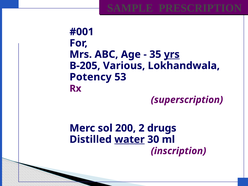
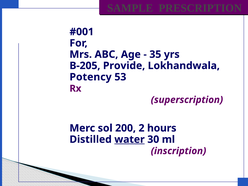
yrs underline: present -> none (172, 54)
Various: Various -> Provide (124, 66)
drugs: drugs -> hours (162, 128)
